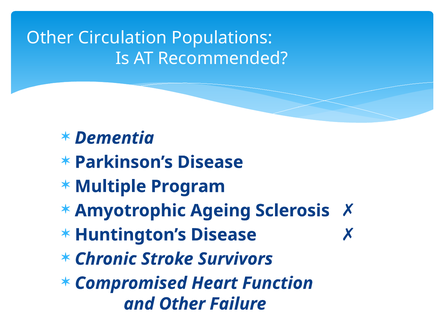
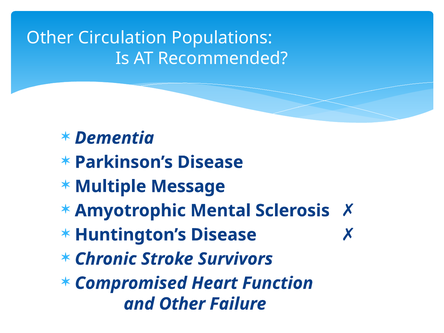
Program: Program -> Message (188, 186)
Ageing: Ageing -> Mental (221, 211)
